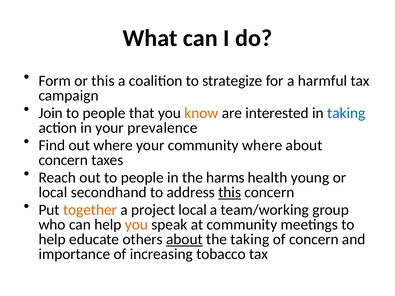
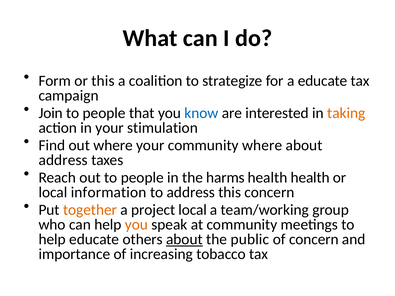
a harmful: harmful -> educate (323, 81)
know colour: orange -> blue (201, 113)
taking colour: blue -> orange (346, 113)
prevalence: prevalence -> stimulation (163, 128)
concern: concern -> address (63, 160)
health young: young -> health (310, 178)
secondhand: secondhand -> information (109, 192)
this underline: present -> none (230, 192)
the taking: taking -> public (250, 240)
